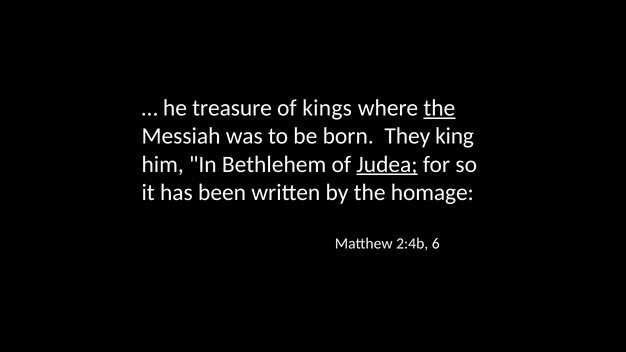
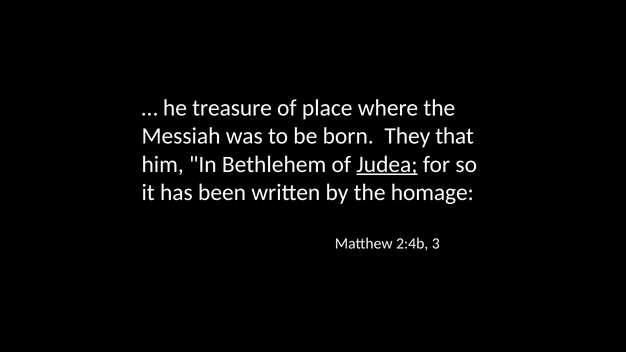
kings: kings -> place (327, 108)
the underline: present -> none (439, 108)
king: king -> that (455, 136)
6: 6 -> 3 (436, 244)
